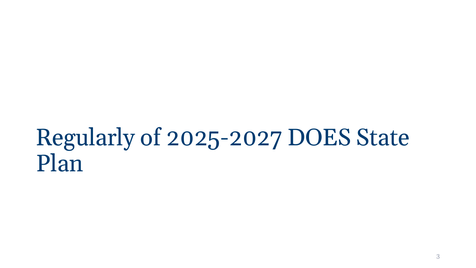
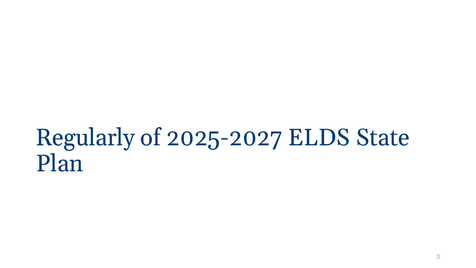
DOES: DOES -> ELDS (319, 138)
